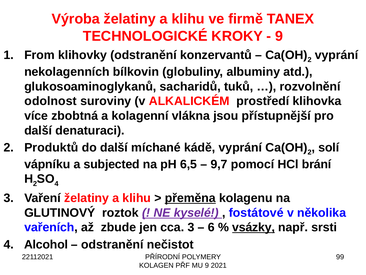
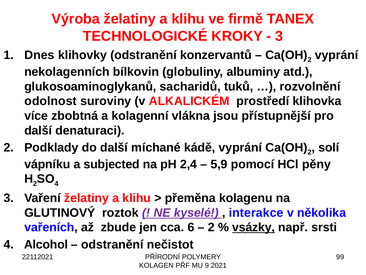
9: 9 -> 3 (279, 36)
From: From -> Dnes (39, 55)
Produktů: Produktů -> Podklady (51, 147)
6,5: 6,5 -> 2,4 (189, 164)
9,7: 9,7 -> 5,9 (219, 164)
brání: brání -> pěny (317, 164)
přeměna underline: present -> none (190, 198)
fostátové: fostátové -> interakce (256, 212)
cca 3: 3 -> 6 (191, 227)
6: 6 -> 2 (211, 227)
